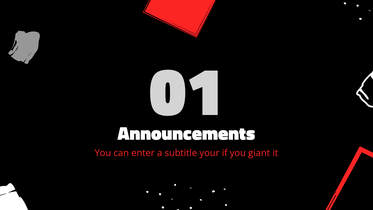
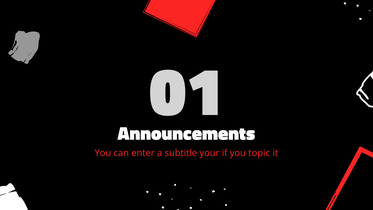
giant: giant -> topic (259, 153)
